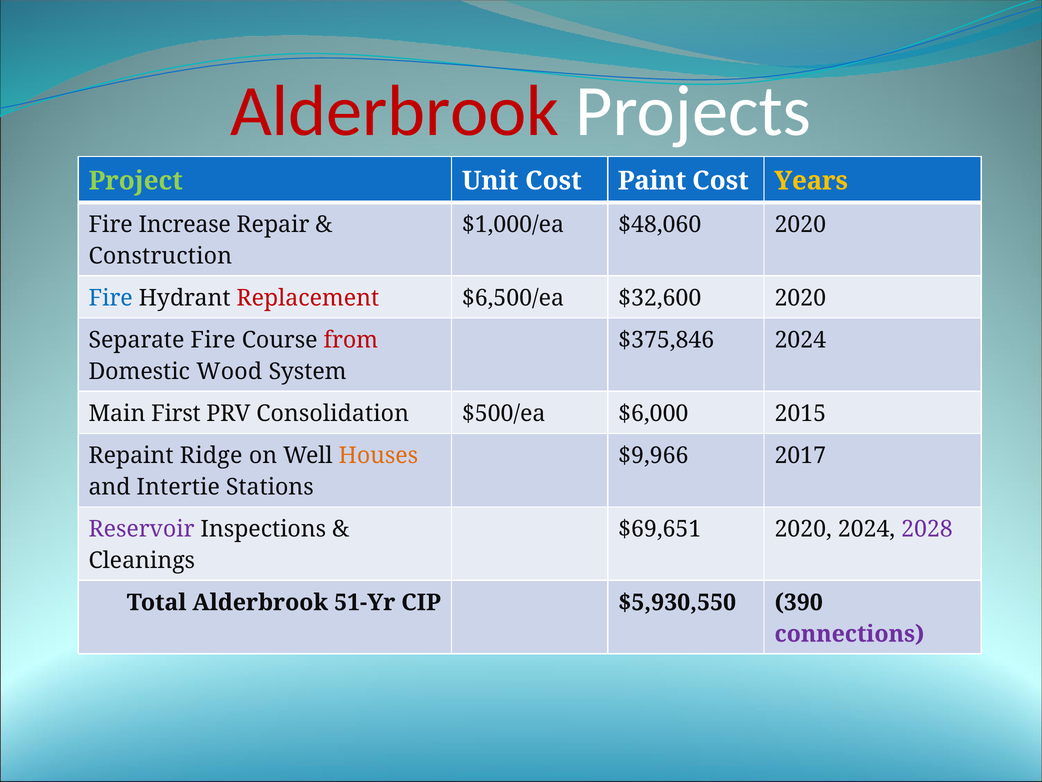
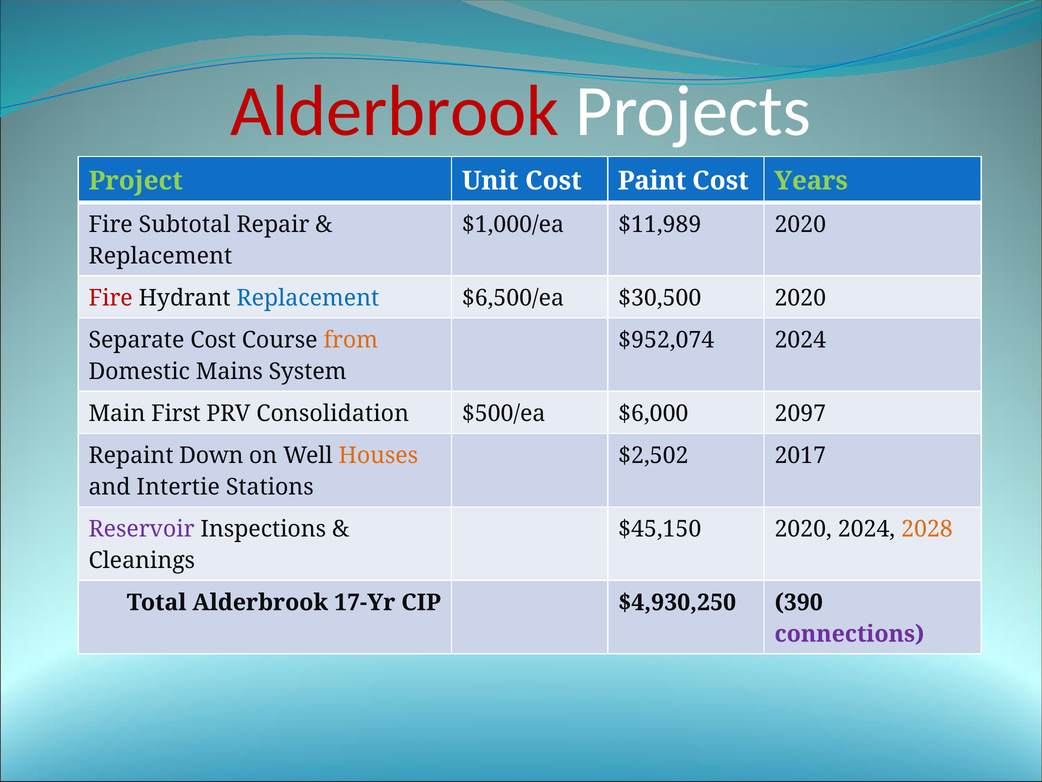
Years colour: yellow -> light green (811, 181)
Increase: Increase -> Subtotal (185, 224)
$48,060: $48,060 -> $11,989 (660, 224)
Construction: Construction -> Replacement (160, 256)
Fire colour: blue -> red (111, 298)
Replacement colour: red -> blue (308, 298)
$32,600: $32,600 -> $30,500 (660, 298)
Separate Fire: Fire -> Cost (213, 340)
from colour: red -> orange (351, 340)
$375,846: $375,846 -> $952,074 (666, 340)
Wood: Wood -> Mains (229, 371)
2015: 2015 -> 2097 (800, 413)
Ridge: Ridge -> Down (211, 456)
$9,966: $9,966 -> $2,502 (653, 456)
$69,651: $69,651 -> $45,150 (660, 529)
2028 colour: purple -> orange (927, 529)
51-Yr: 51-Yr -> 17-Yr (365, 602)
$5,930,550: $5,930,550 -> $4,930,250 (677, 602)
